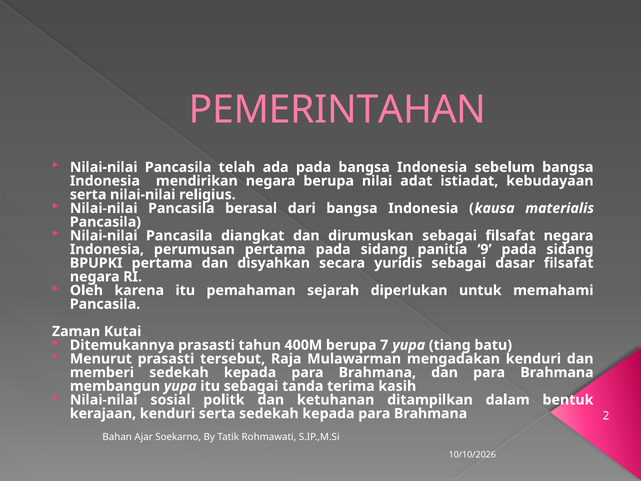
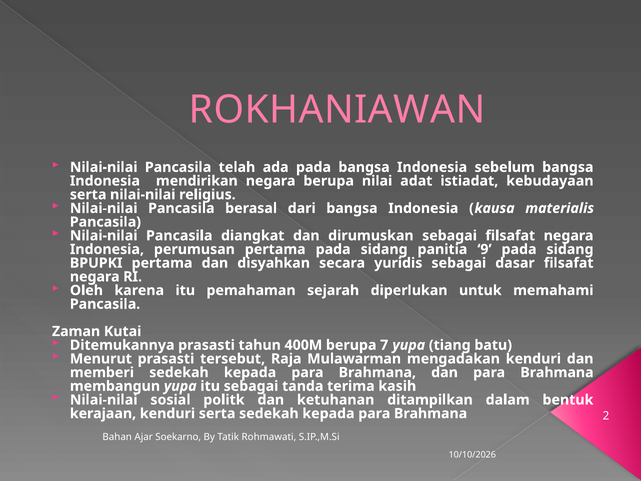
PEMERINTAHAN: PEMERINTAHAN -> ROKHANIAWAN (337, 110)
